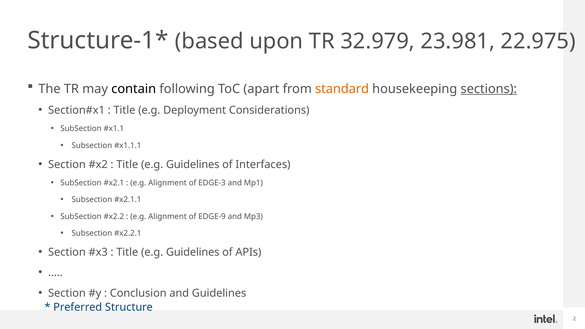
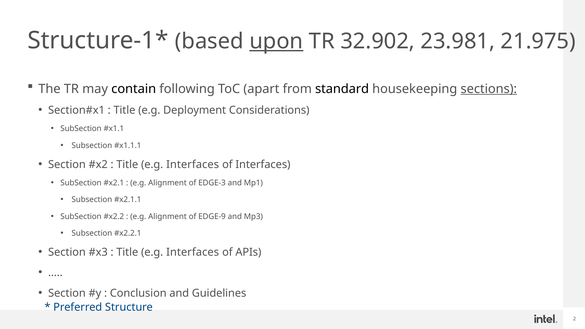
upon underline: none -> present (276, 41)
32.979: 32.979 -> 32.902 (378, 41)
22.975: 22.975 -> 21.975 (538, 41)
standard colour: orange -> black (342, 89)
Guidelines: Guidelines -> Interfaces (193, 164)
Guidelines: Guidelines -> Interfaces (193, 252)
